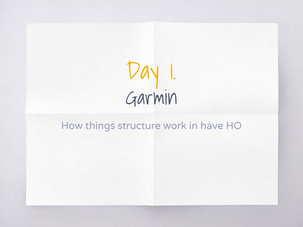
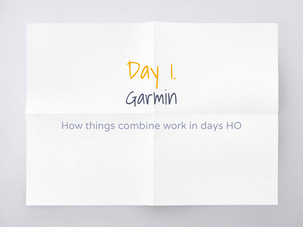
structure: structure -> combine (139, 126)
have: have -> days (212, 126)
